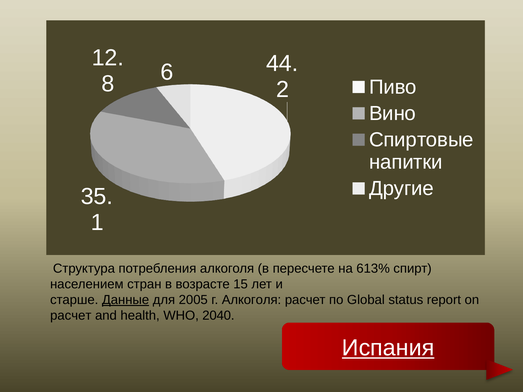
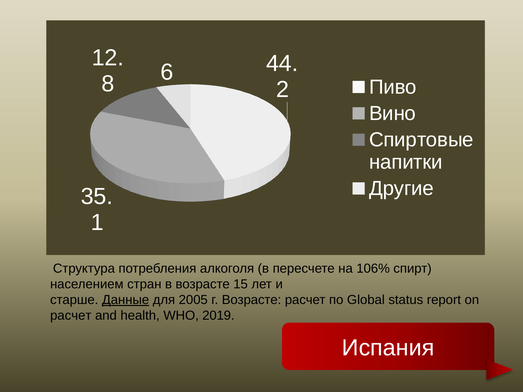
613%: 613% -> 106% (373, 269)
г Алкоголя: Алкоголя -> Возрасте (252, 300)
2040: 2040 -> 2019 (218, 316)
Испания underline: present -> none (388, 348)
